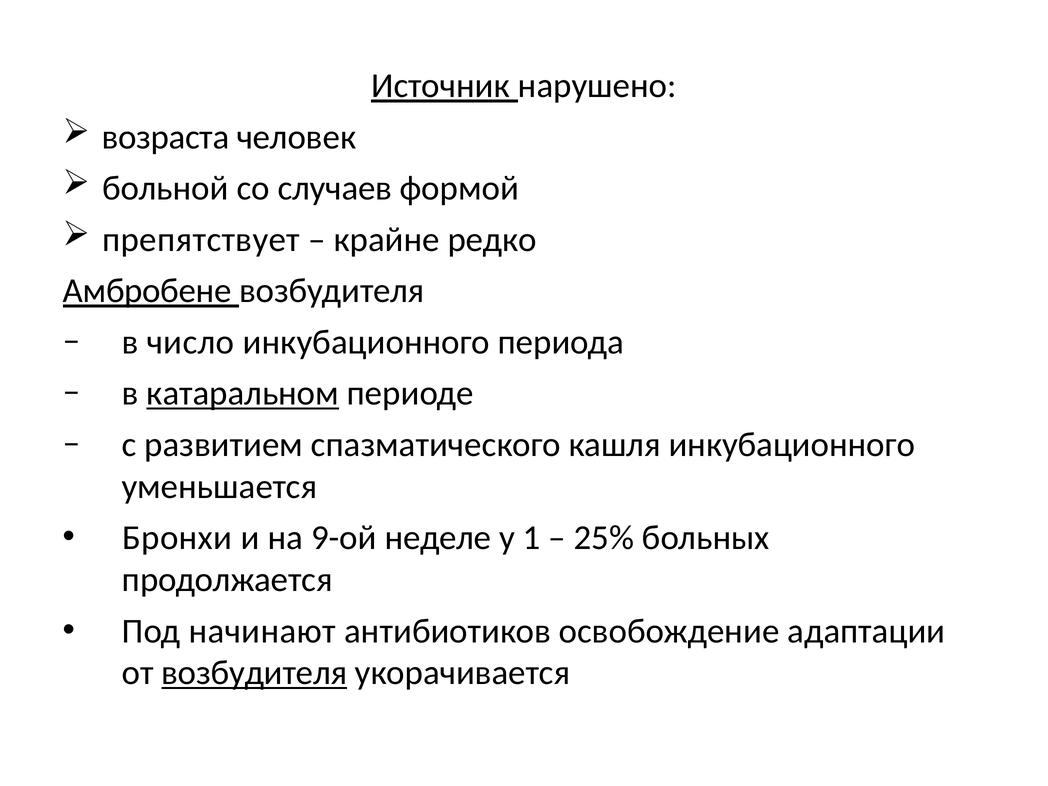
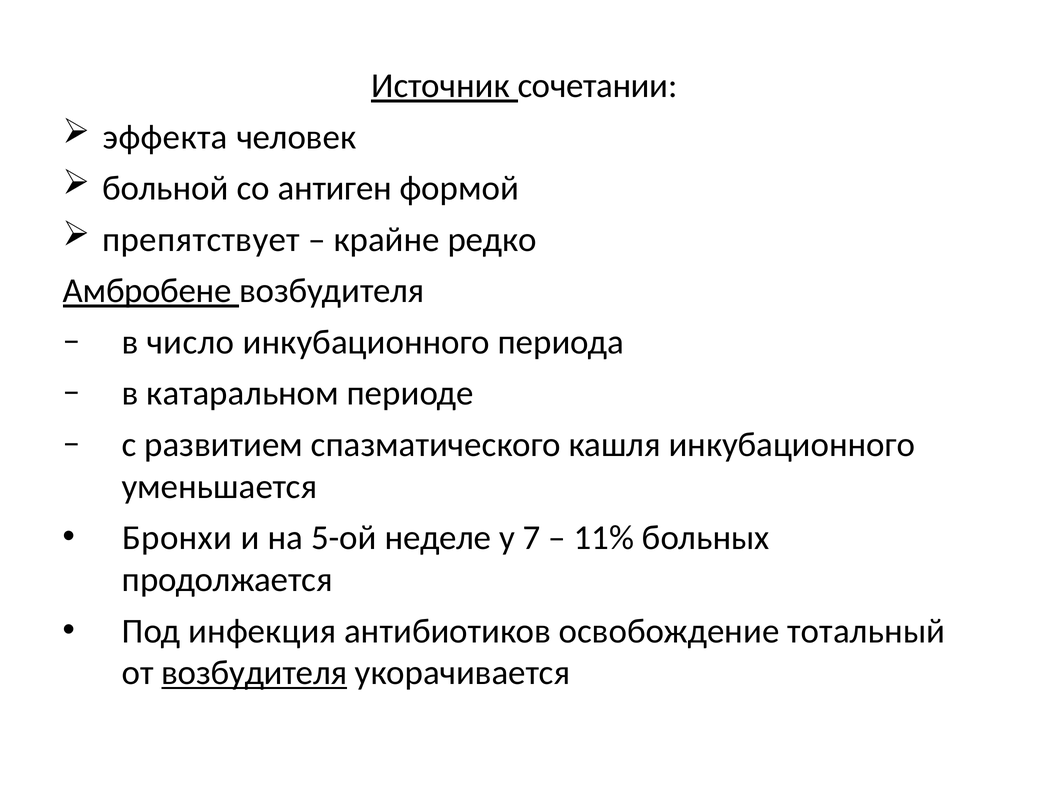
нарушено: нарушено -> сочетании (597, 86)
возраста: возраста -> эффекта (165, 137)
случаев: случаев -> антиген (335, 188)
катаральном underline: present -> none (243, 393)
9-ой: 9-ой -> 5-ой (344, 538)
1: 1 -> 7 (532, 538)
25%: 25% -> 11% (604, 538)
начинают: начинают -> инфекция (262, 631)
адаптации: адаптации -> тотальный (866, 631)
